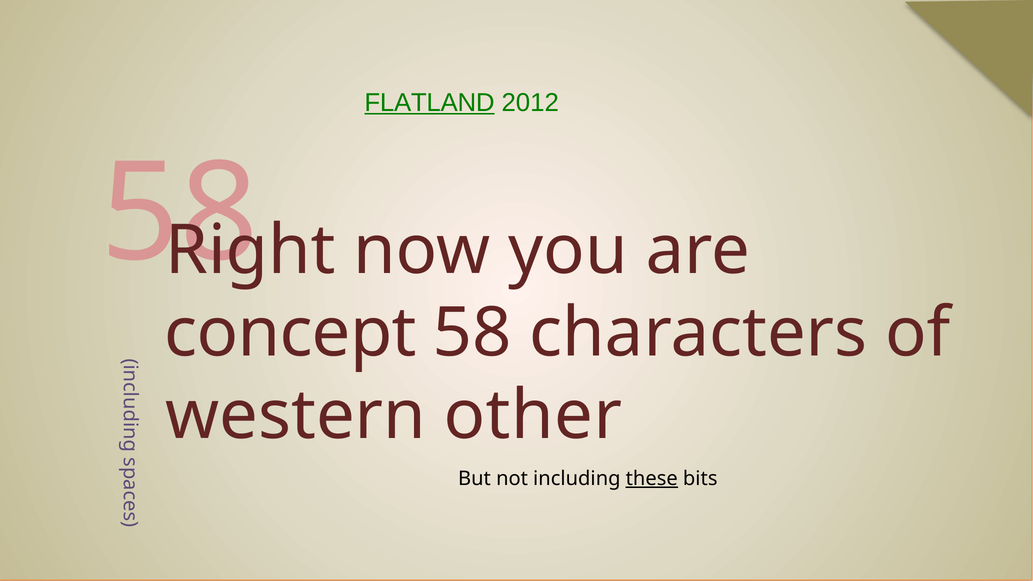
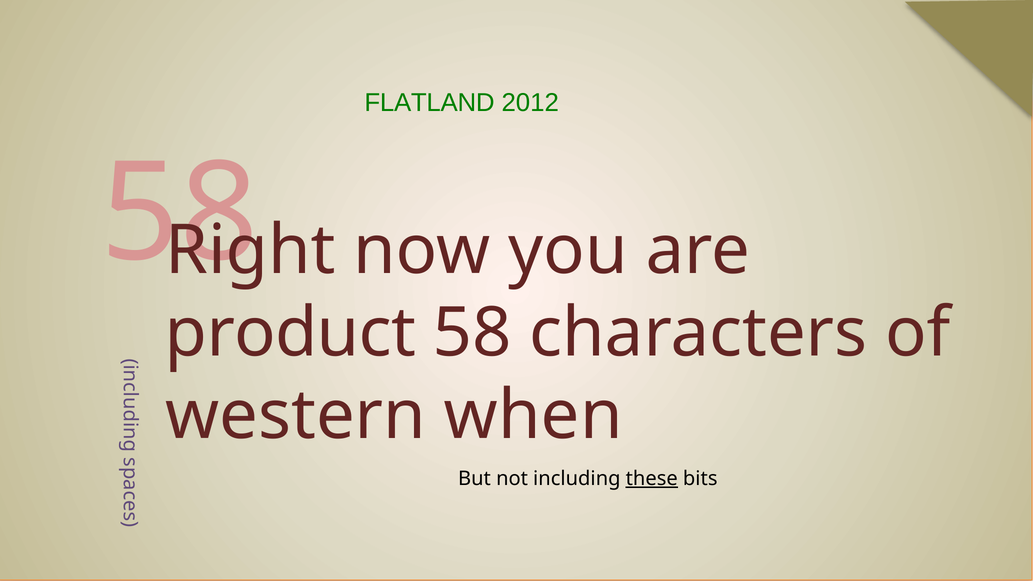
FLATLAND underline: present -> none (429, 103)
concept: concept -> product (290, 333)
other: other -> when (533, 416)
